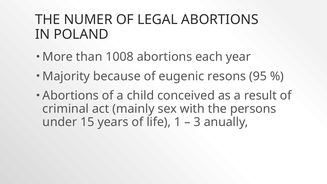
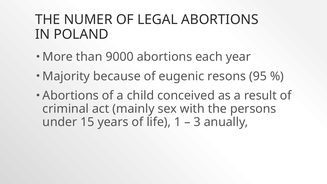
1008: 1008 -> 9000 (120, 57)
